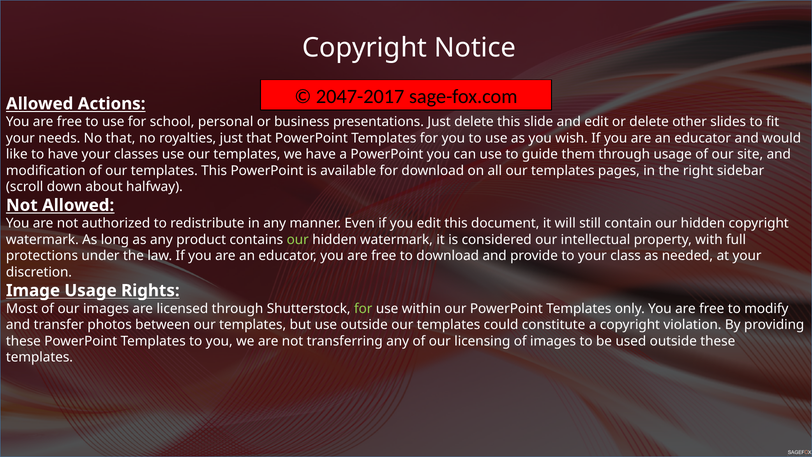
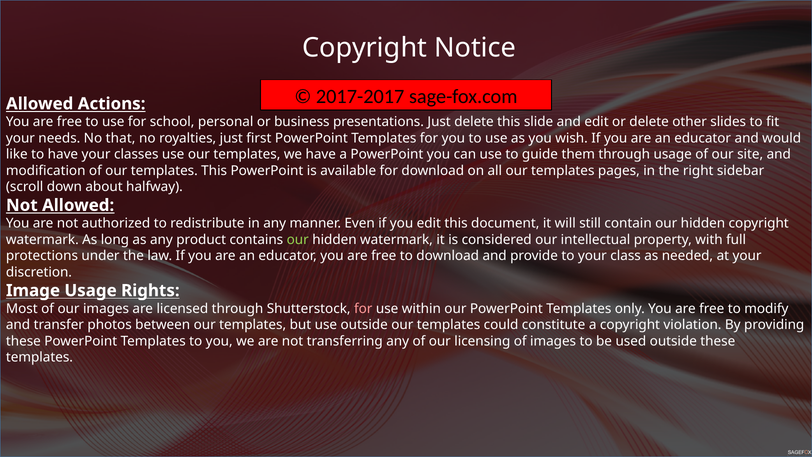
2047-2017: 2047-2017 -> 2017-2017 (360, 96)
just that: that -> first (259, 138)
for colour: light green -> pink (363, 308)
